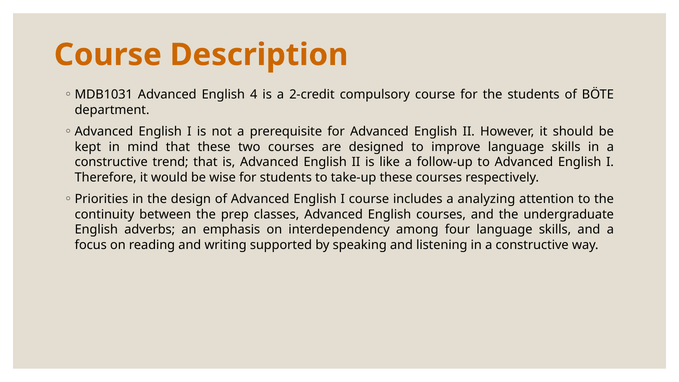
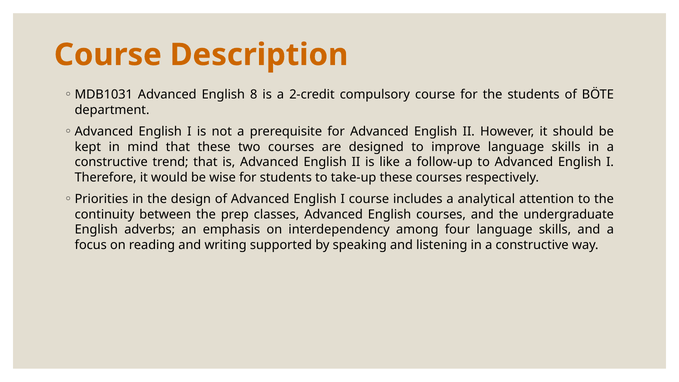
4: 4 -> 8 (254, 95)
analyzing: analyzing -> analytical (486, 199)
